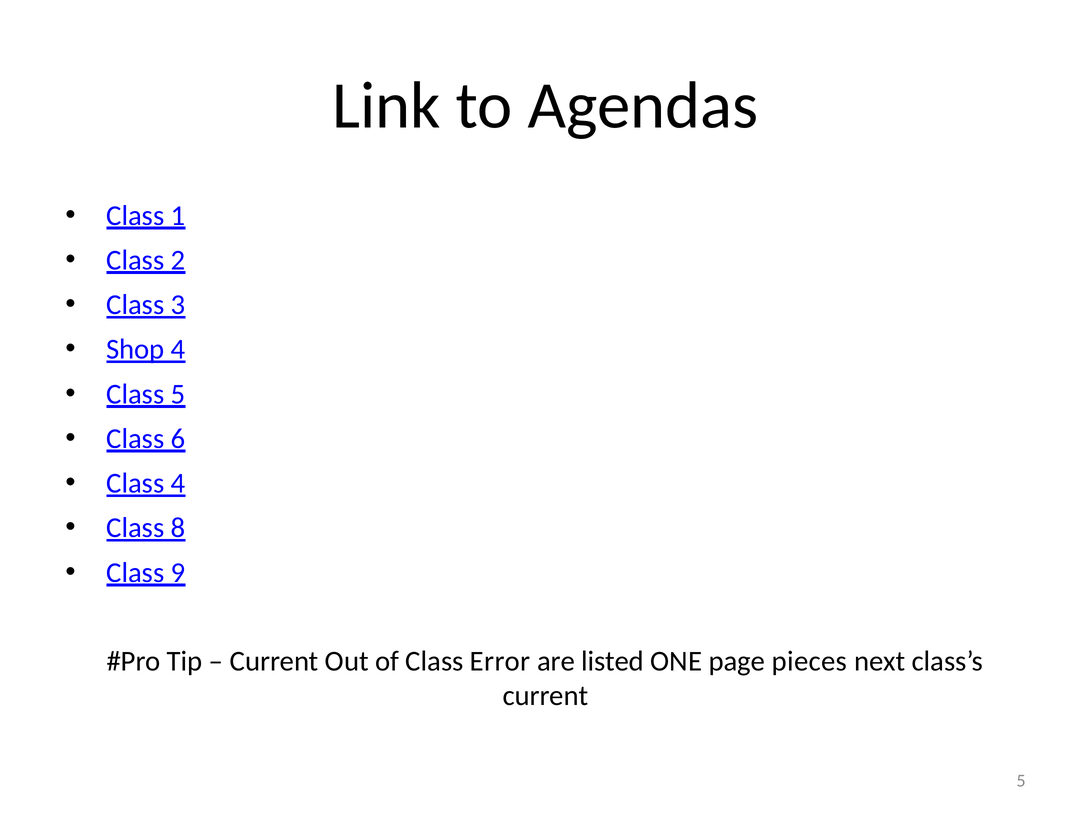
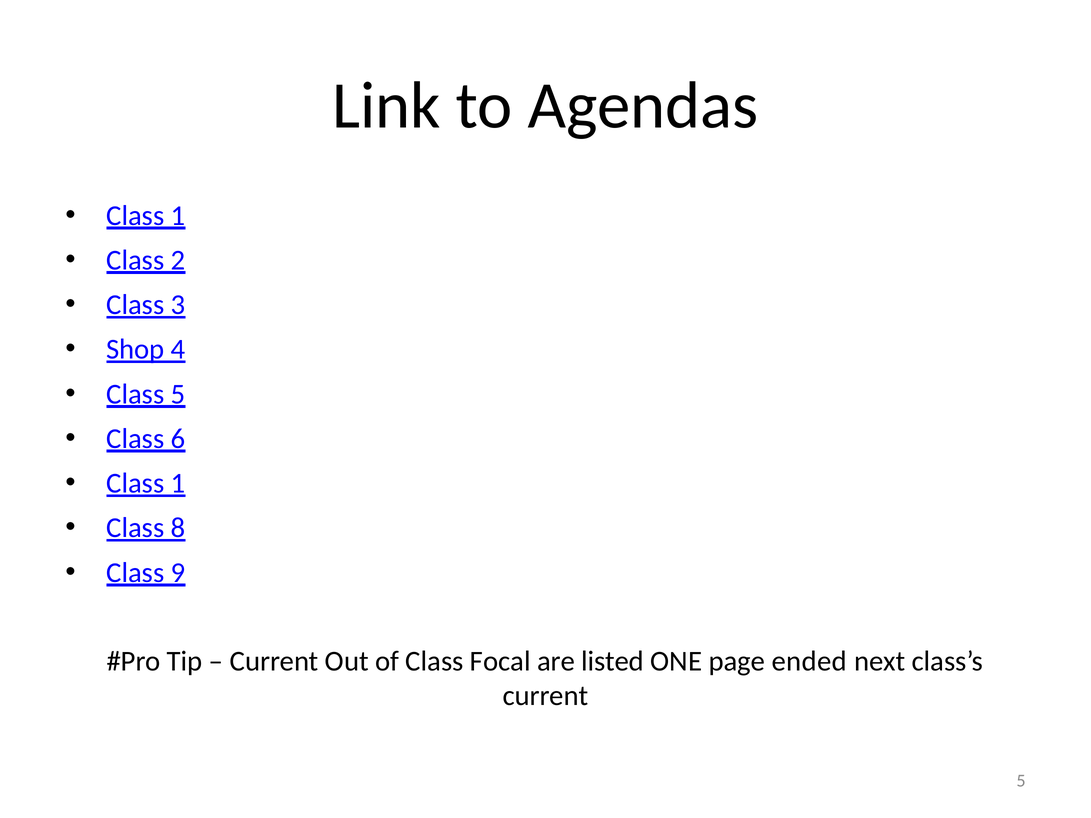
4: 4 -> 1 (178, 483)
Error: Error -> Focal (500, 662)
pieces: pieces -> ended (809, 662)
